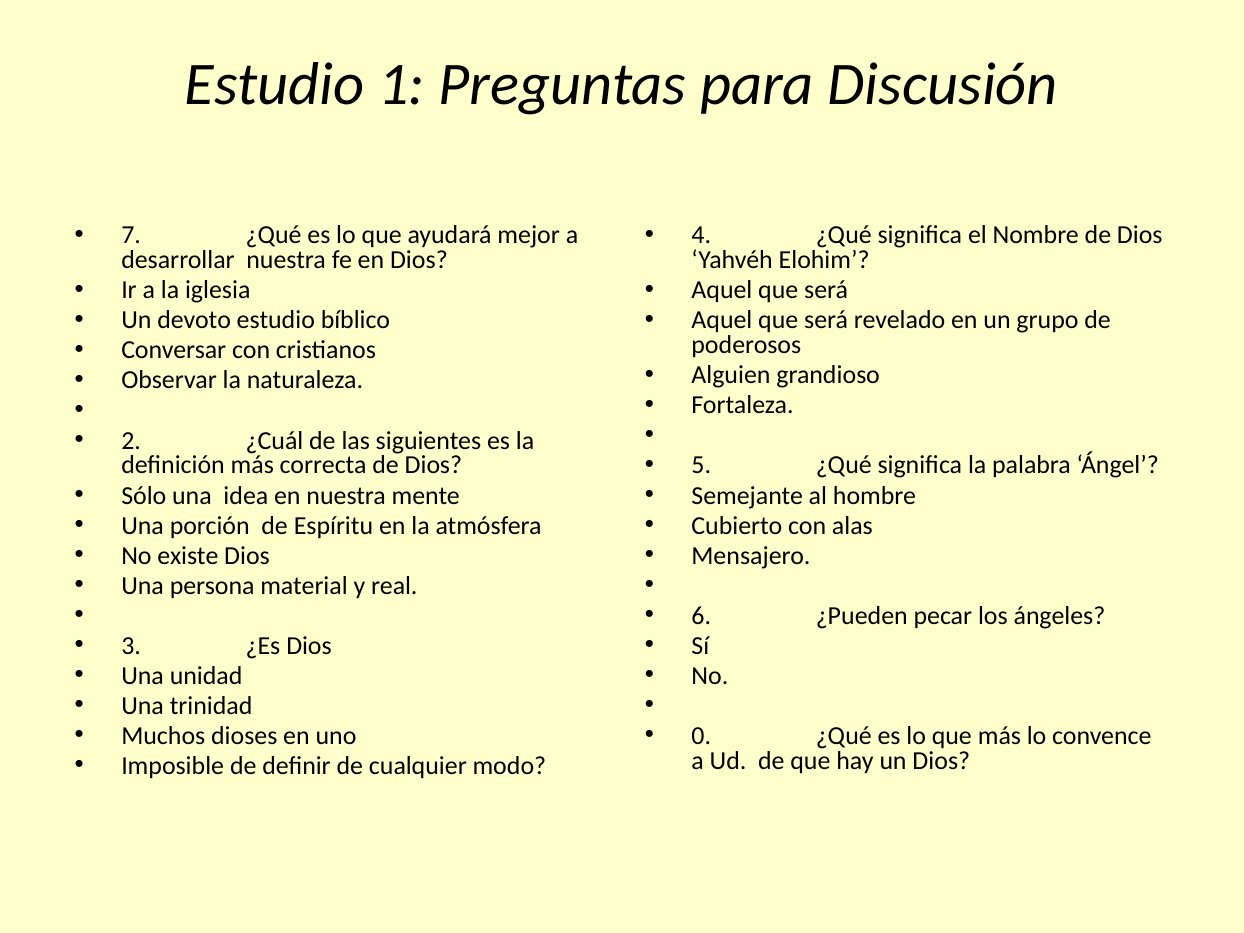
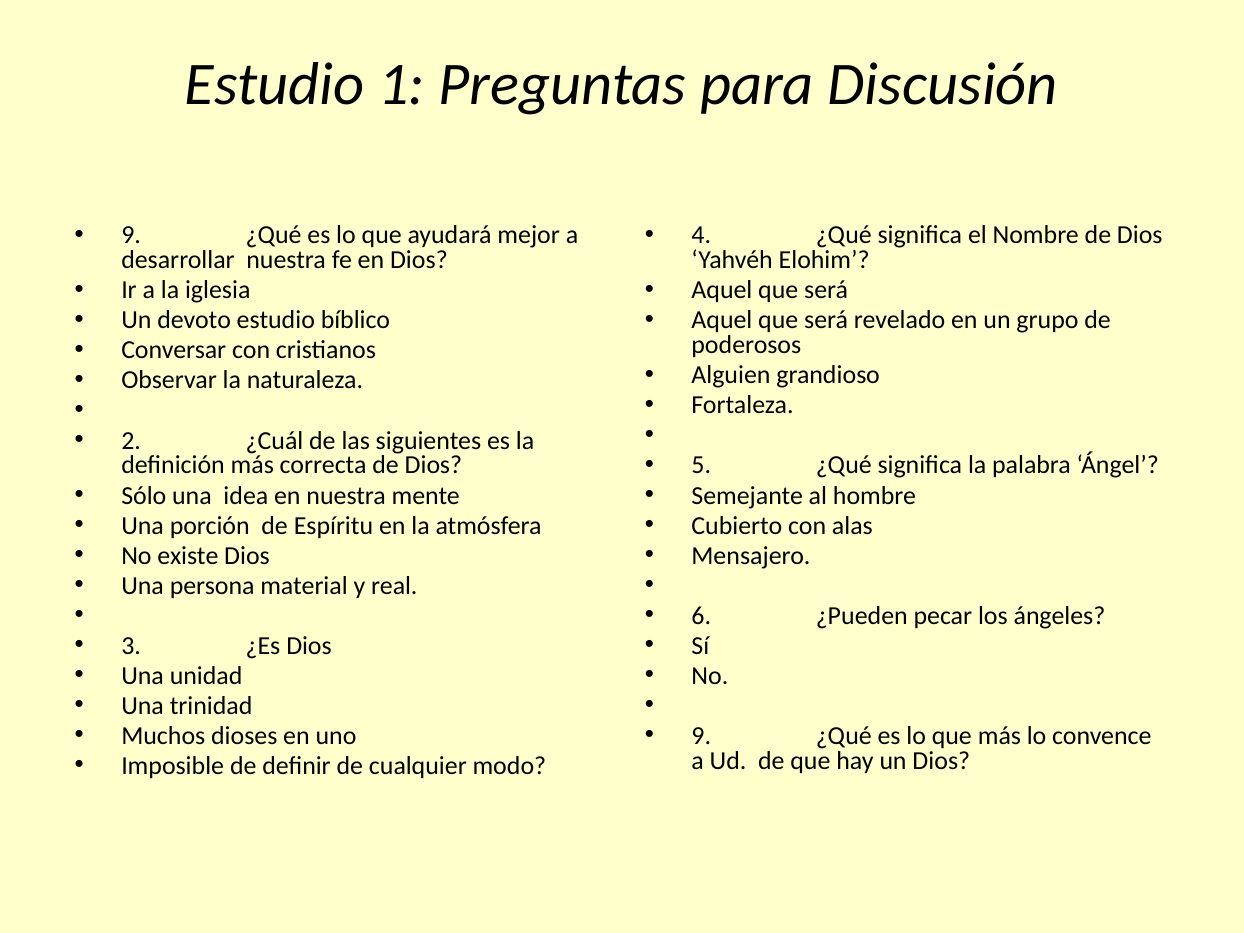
7: 7 -> 9 (131, 235)
0: 0 -> 9 (701, 736)
